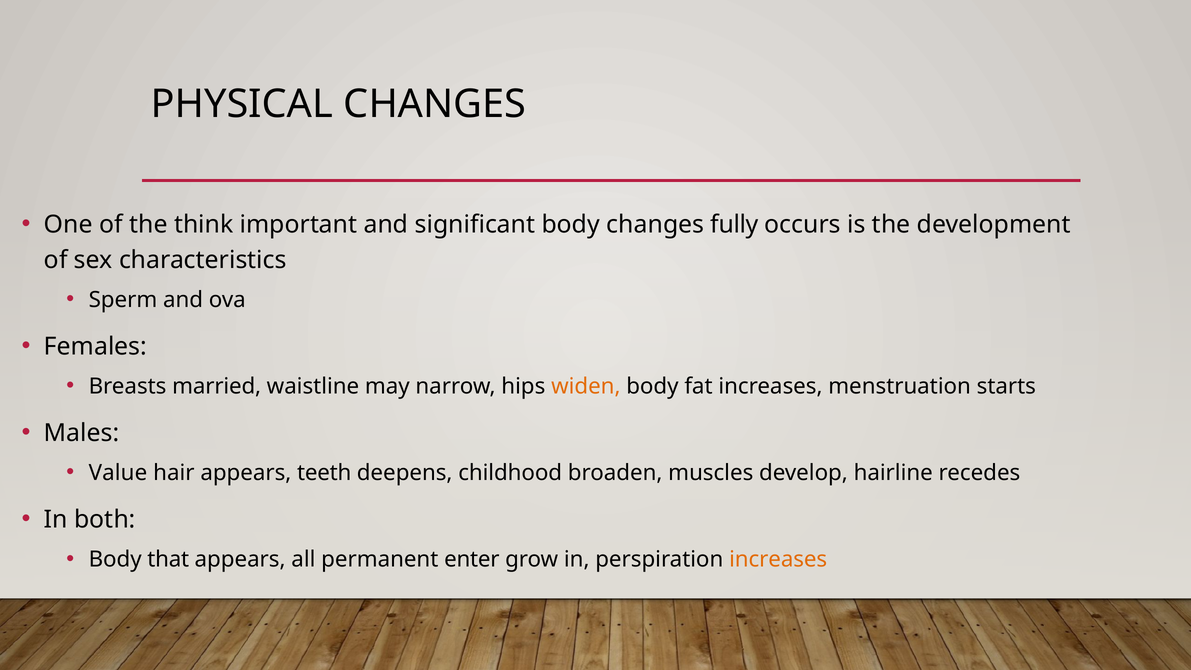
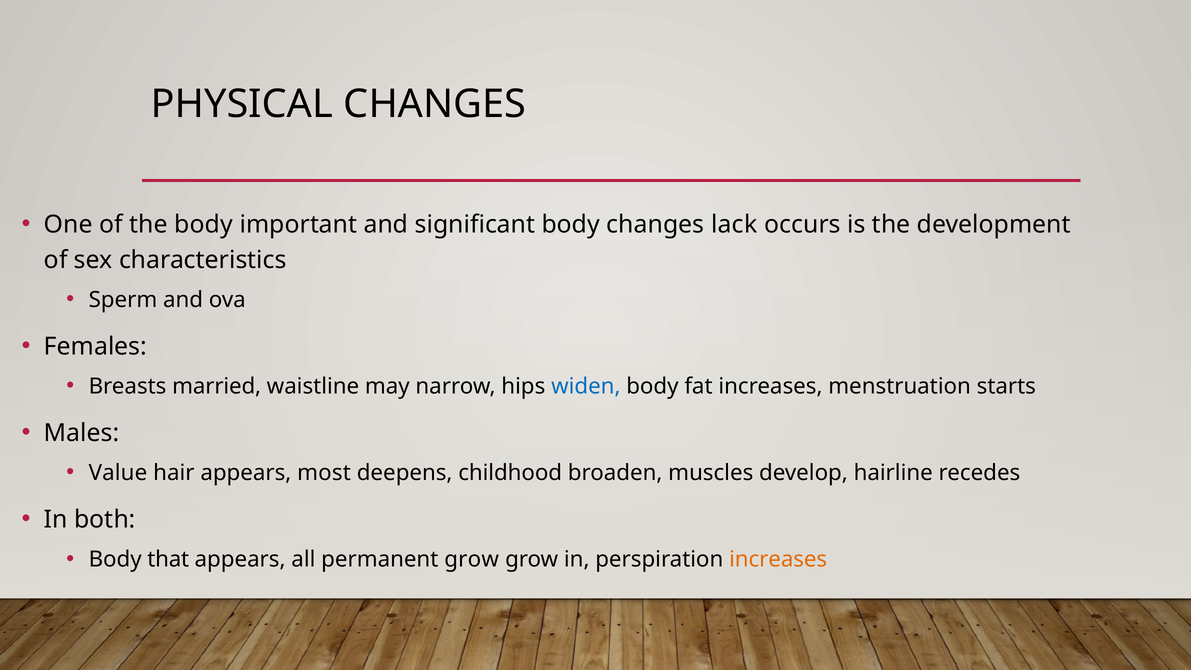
the think: think -> body (204, 224)
fully: fully -> lack (734, 224)
widen colour: orange -> blue (586, 386)
teeth: teeth -> most (324, 473)
permanent enter: enter -> grow (472, 559)
